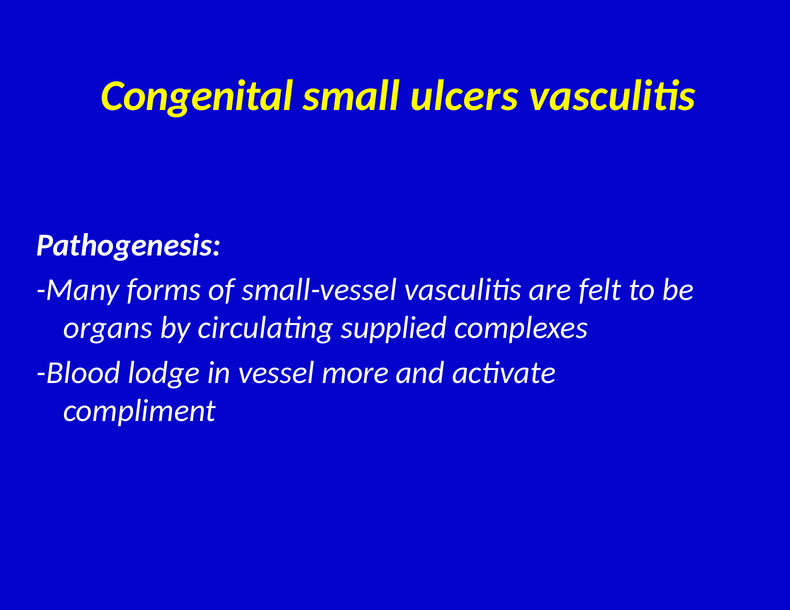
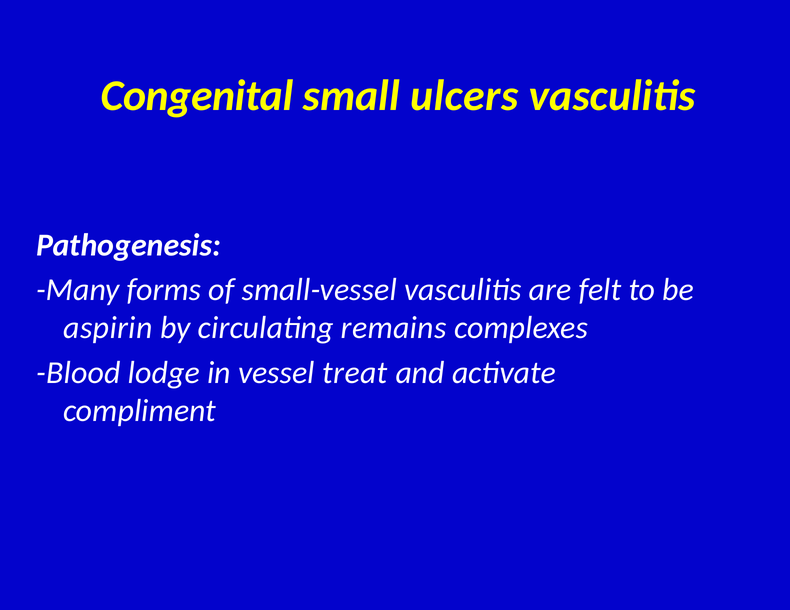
organs: organs -> aspirin (108, 328)
supplied: supplied -> remains (394, 328)
more: more -> treat (355, 373)
